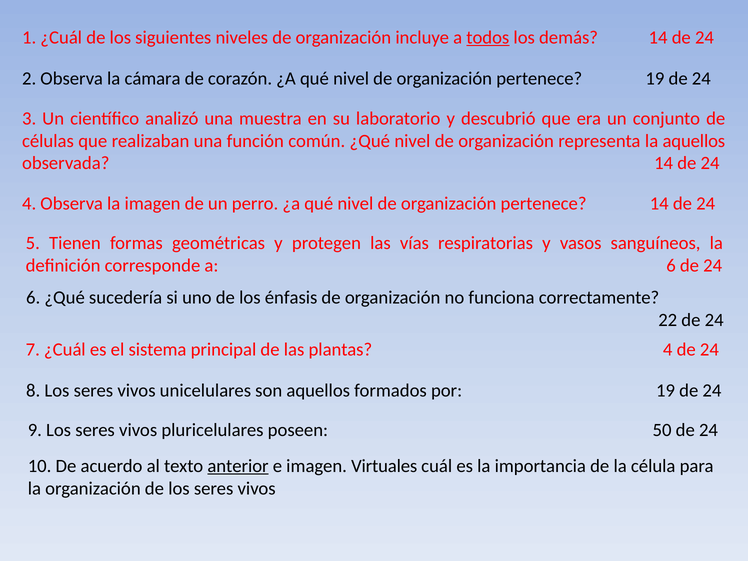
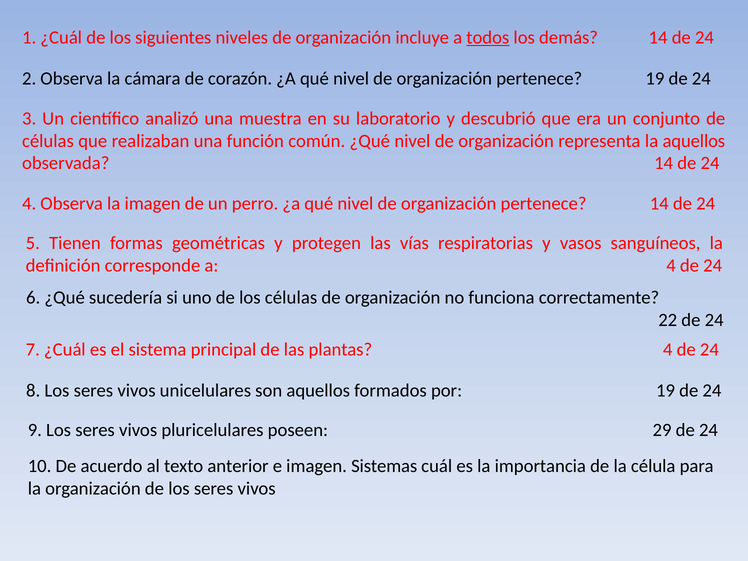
a 6: 6 -> 4 (671, 265)
los énfasis: énfasis -> células (291, 297)
50: 50 -> 29 (662, 430)
anterior underline: present -> none (238, 466)
Virtuales: Virtuales -> Sistemas (384, 466)
